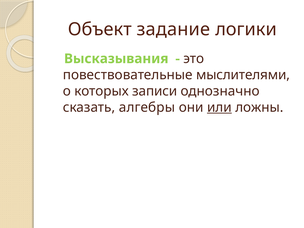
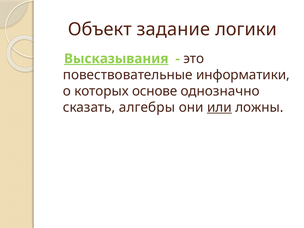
Высказывания underline: none -> present (116, 59)
мыслителями: мыслителями -> информатики (243, 75)
записи: записи -> основе (155, 91)
